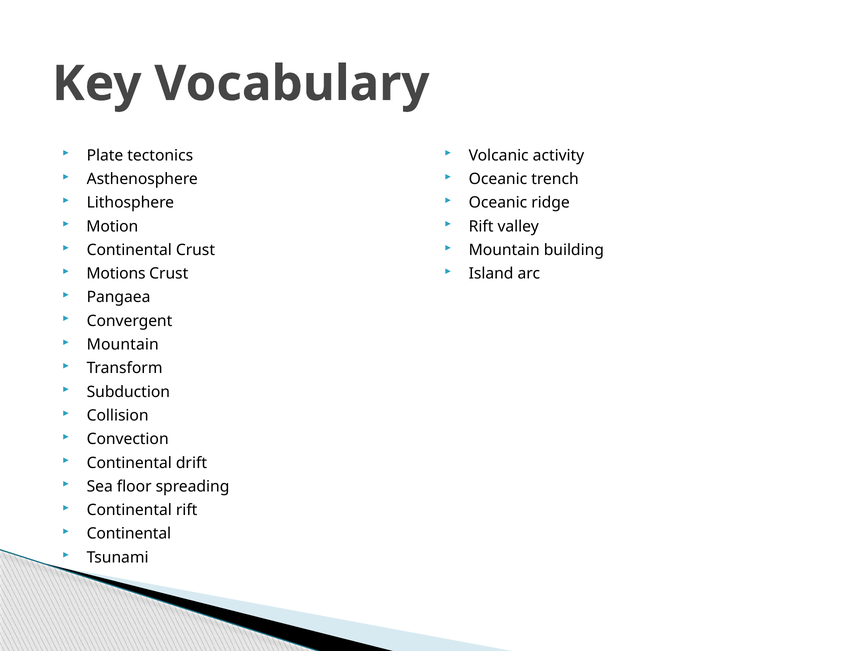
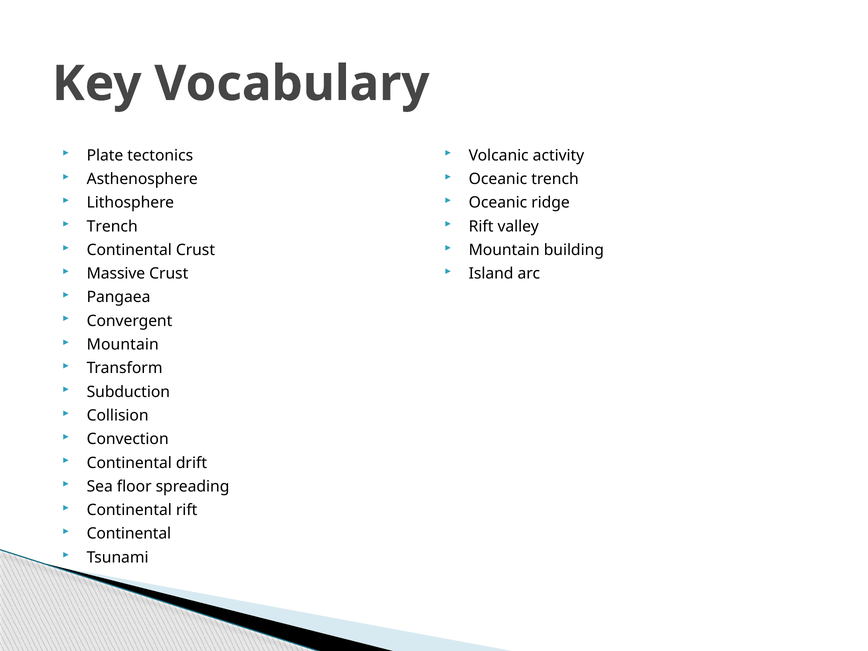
Motion: Motion -> Trench (112, 226)
Motions: Motions -> Massive (116, 274)
